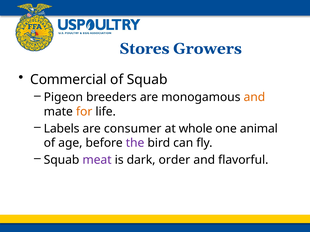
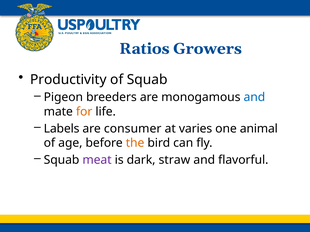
Stores: Stores -> Ratios (144, 49)
Commercial: Commercial -> Productivity (68, 80)
and colour: orange -> blue (254, 97)
whole: whole -> varies (196, 129)
the colour: purple -> orange (135, 143)
order: order -> straw (174, 160)
